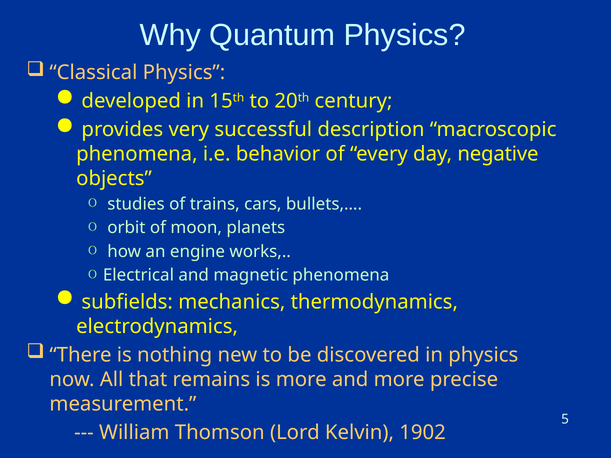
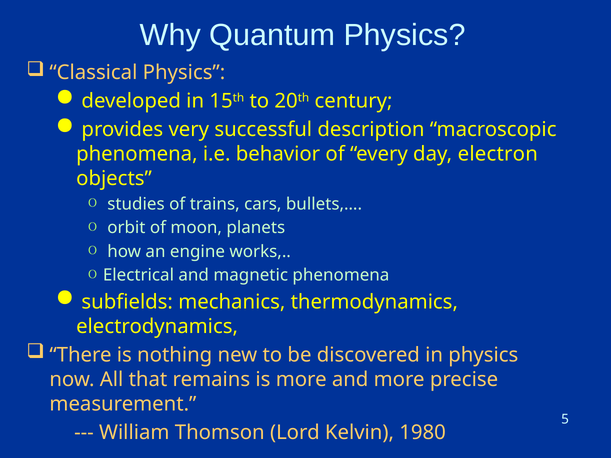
negative: negative -> electron (498, 154)
1902: 1902 -> 1980 (423, 433)
